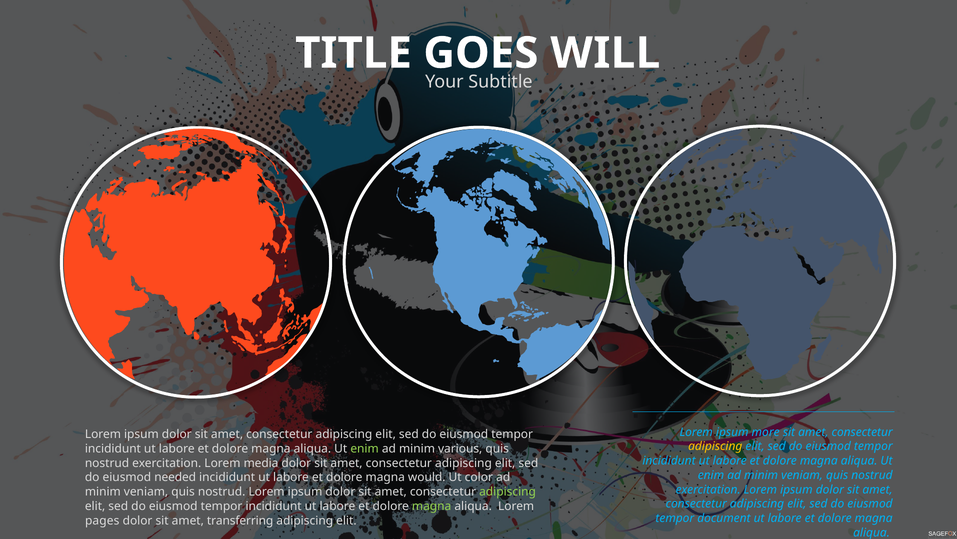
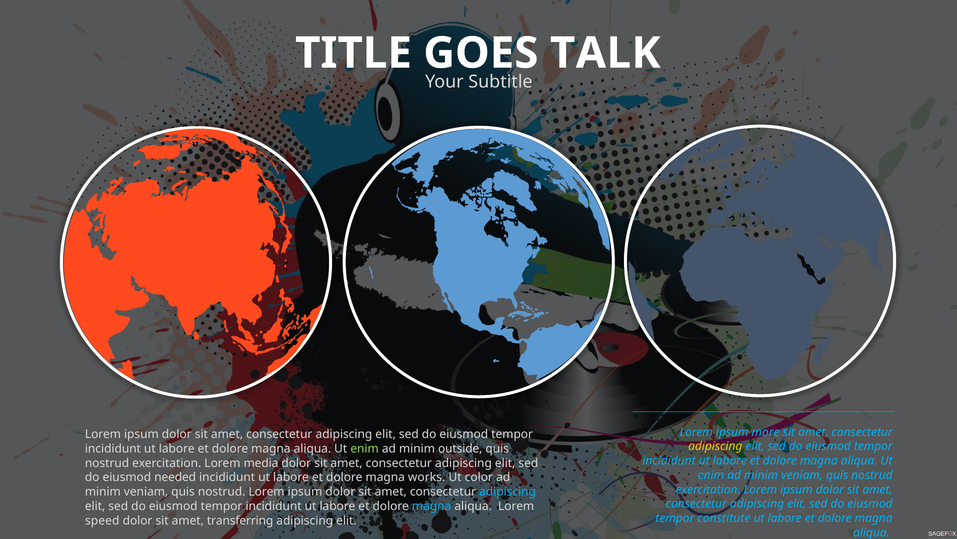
WILL: WILL -> TALK (605, 53)
various: various -> outside (460, 448)
would: would -> works (427, 477)
adipiscing colour: light green -> light blue (508, 491)
magna colour: light green -> light blue (432, 506)
document: document -> constitute (724, 518)
pages: pages -> speed (102, 520)
